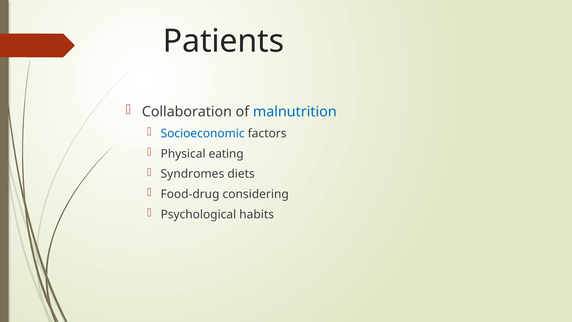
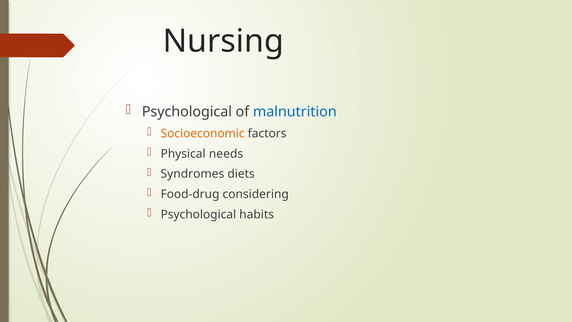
Patients: Patients -> Nursing (223, 41)
Collaboration: Collaboration -> Psychological (187, 112)
Socioeconomic colour: blue -> orange (203, 133)
eating: eating -> needs (226, 154)
